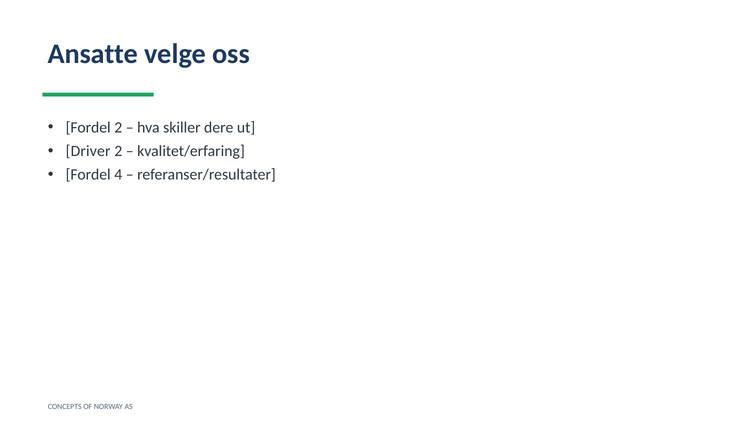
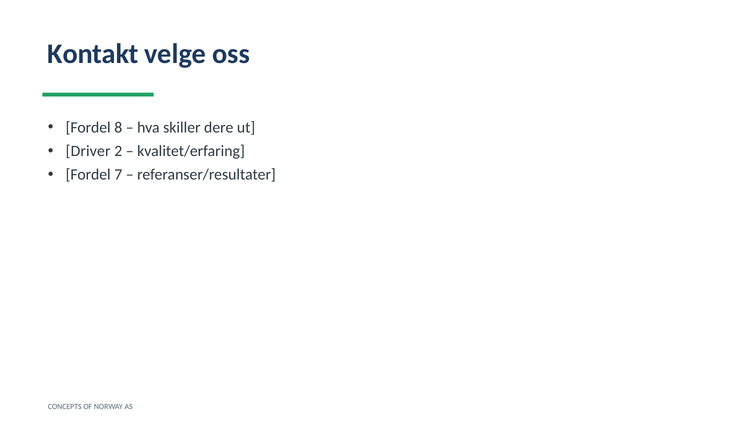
Ansatte: Ansatte -> Kontakt (93, 54)
Fordel 2: 2 -> 8 (118, 128)
4: 4 -> 7 (118, 175)
